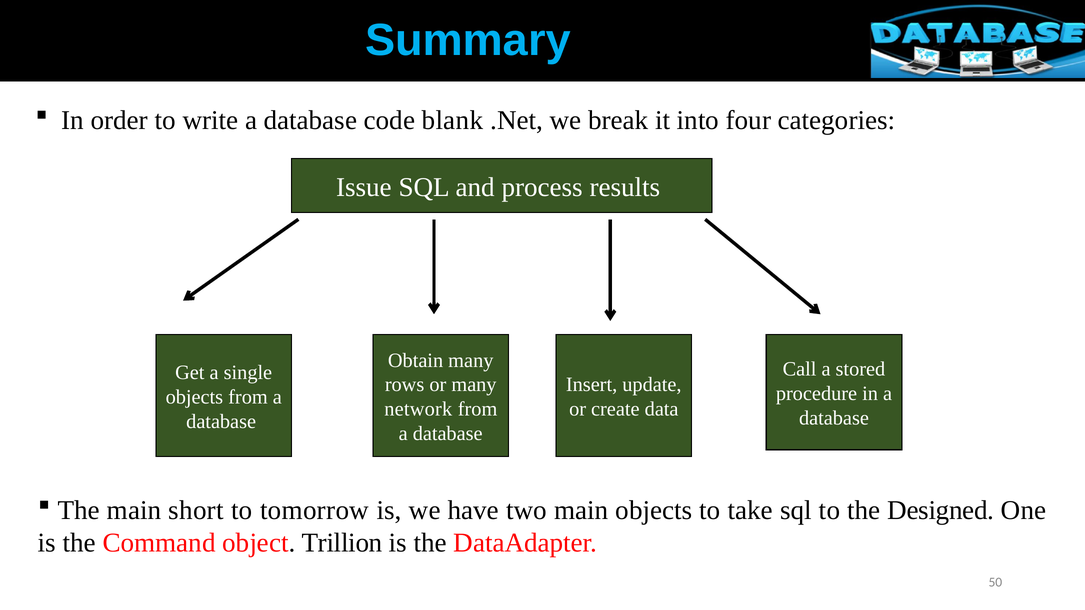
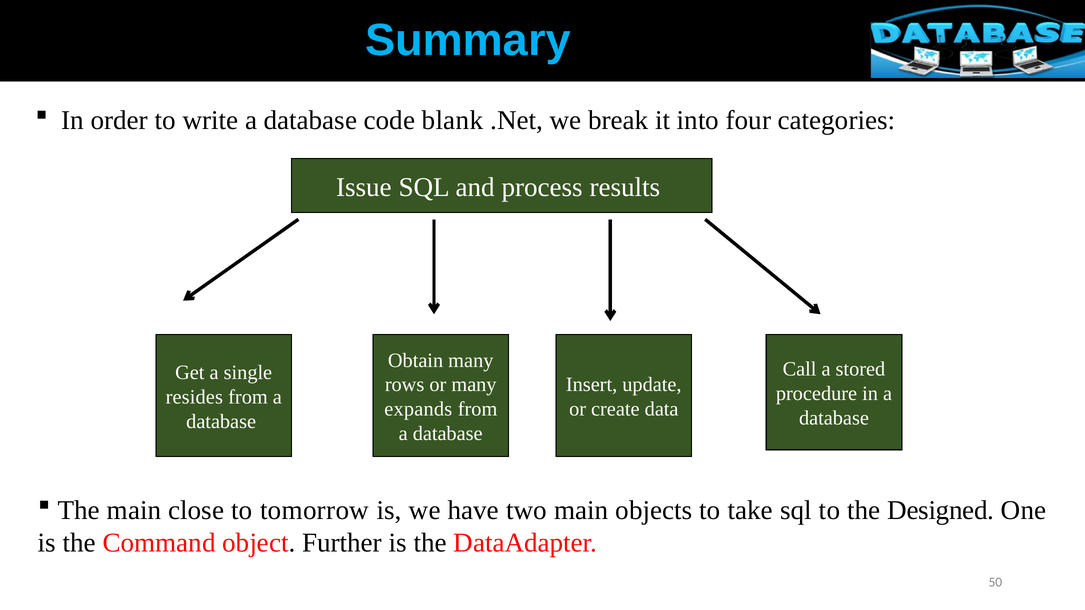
objects: objects -> resides (194, 397)
network: network -> expands (418, 409)
short: short -> close (196, 511)
Trillion: Trillion -> Further (342, 543)
